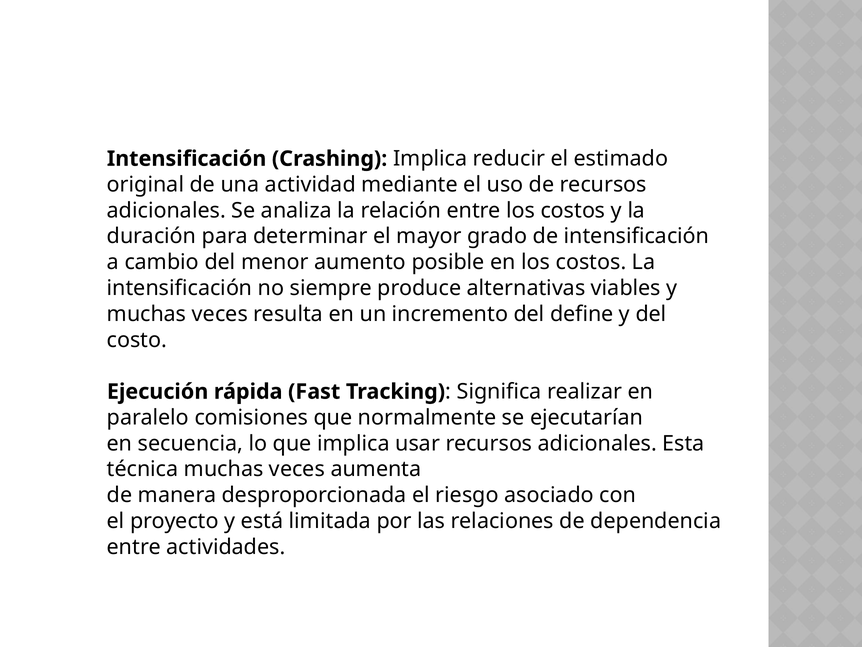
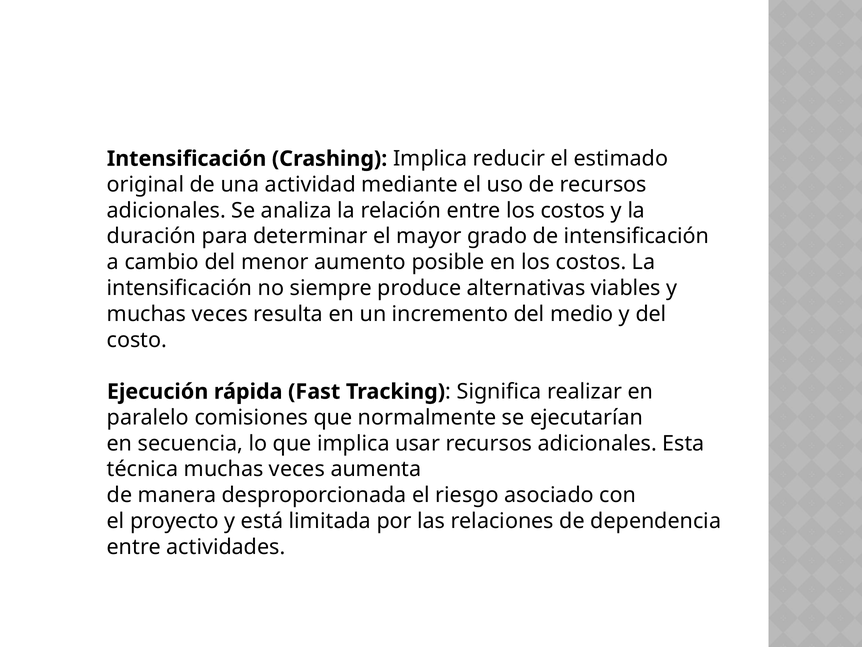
define: define -> medio (582, 314)
